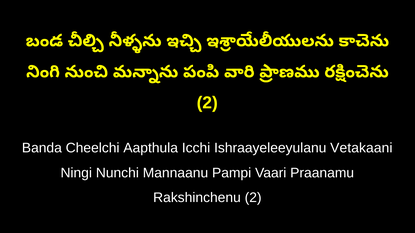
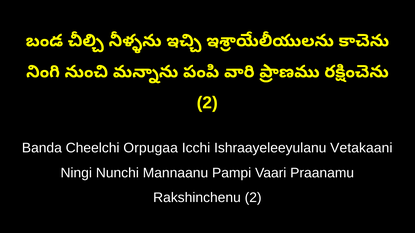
Aapthula: Aapthula -> Orpugaa (151, 148)
